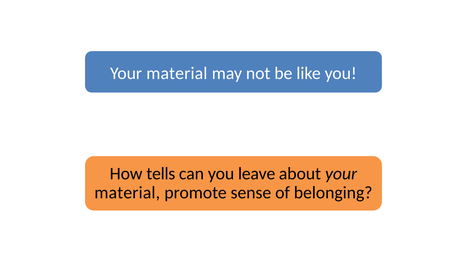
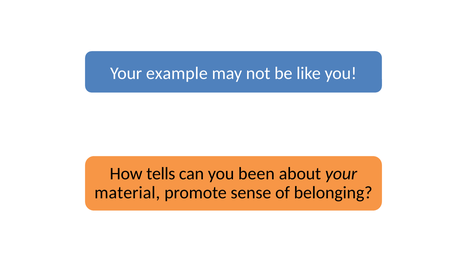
material: material -> example (177, 73)
leave: leave -> been (256, 173)
